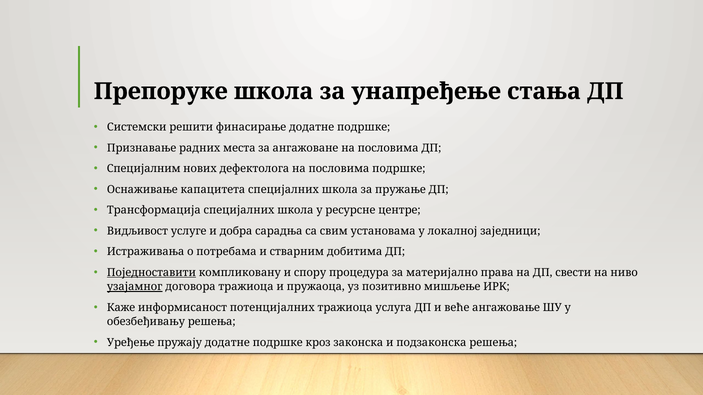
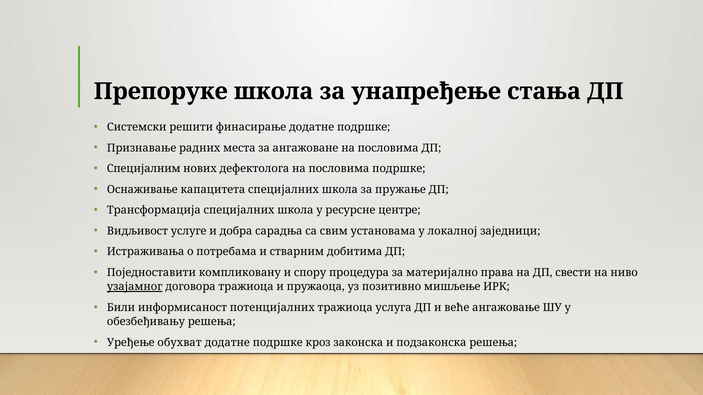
Поједноставити underline: present -> none (151, 273)
Каже: Каже -> Били (121, 308)
пружају: пружају -> обухват (180, 343)
